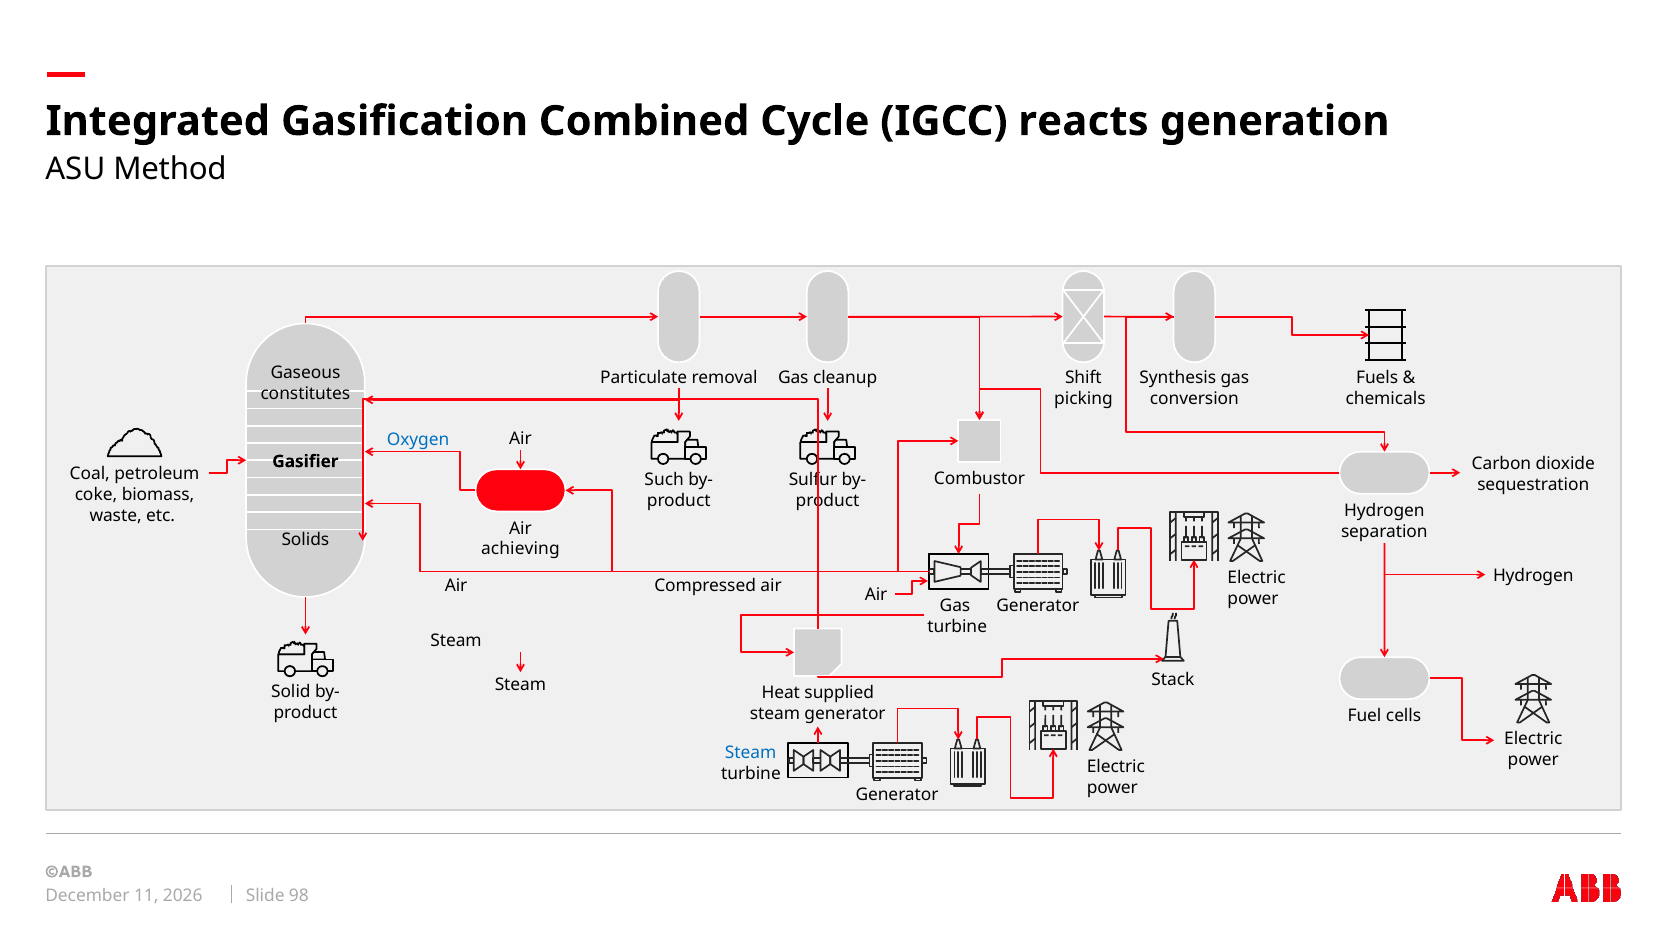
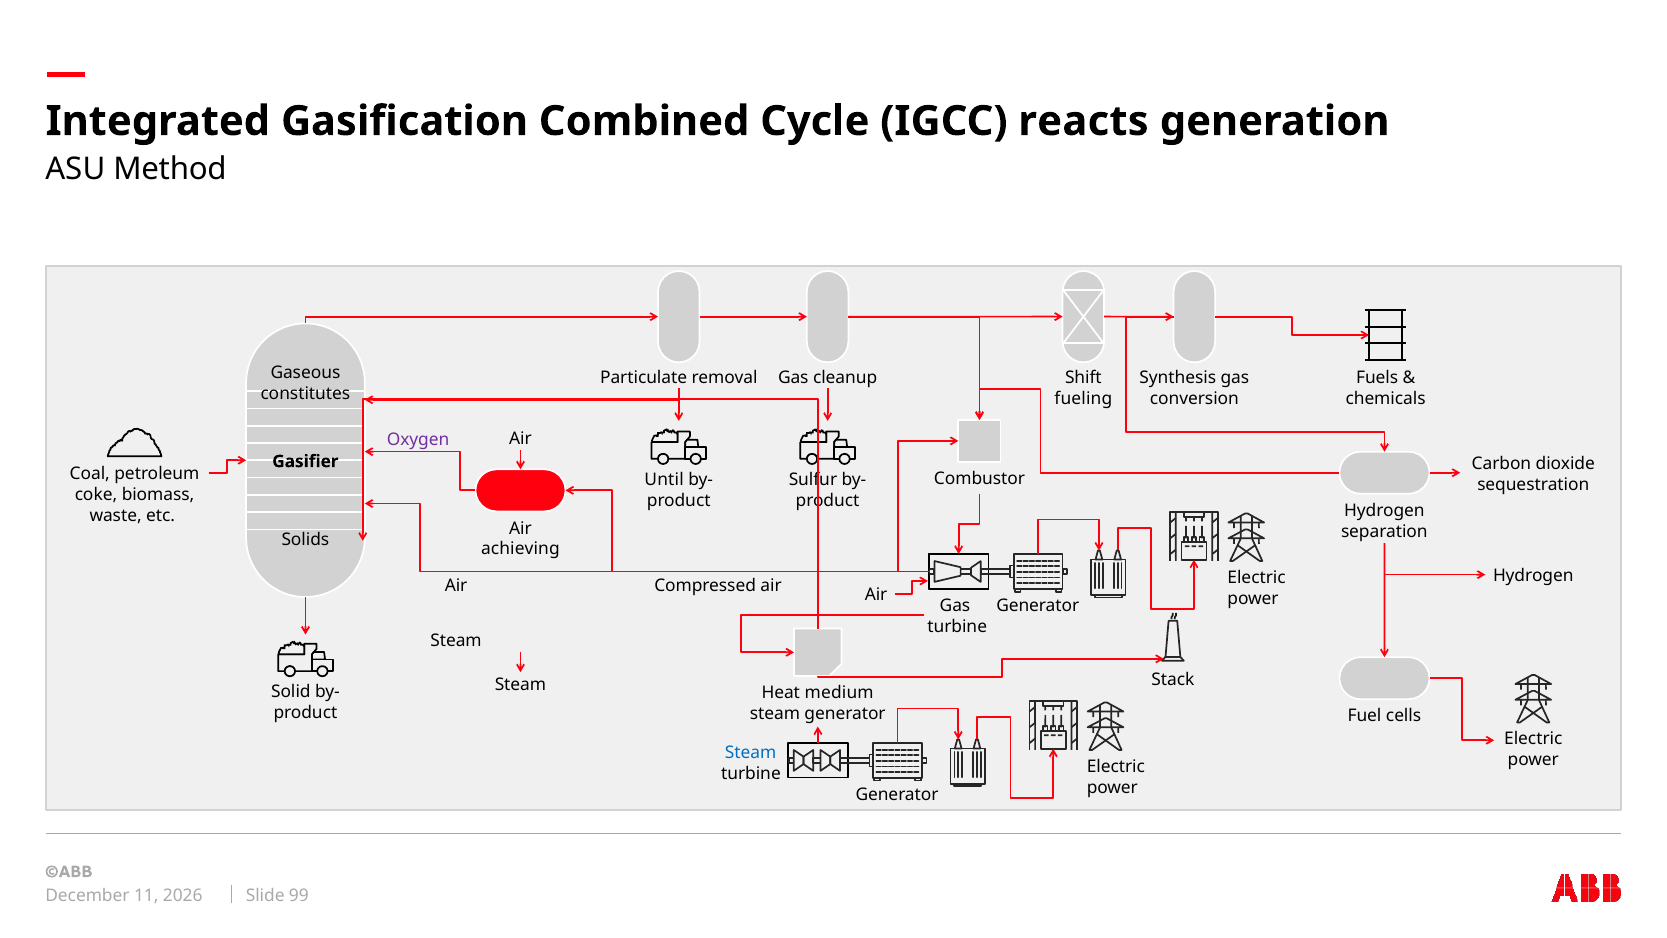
picking: picking -> fueling (1083, 399)
Oxygen colour: blue -> purple (418, 440)
Such: Such -> Until (664, 479)
supplied: supplied -> medium (839, 693)
98: 98 -> 99 (299, 895)
